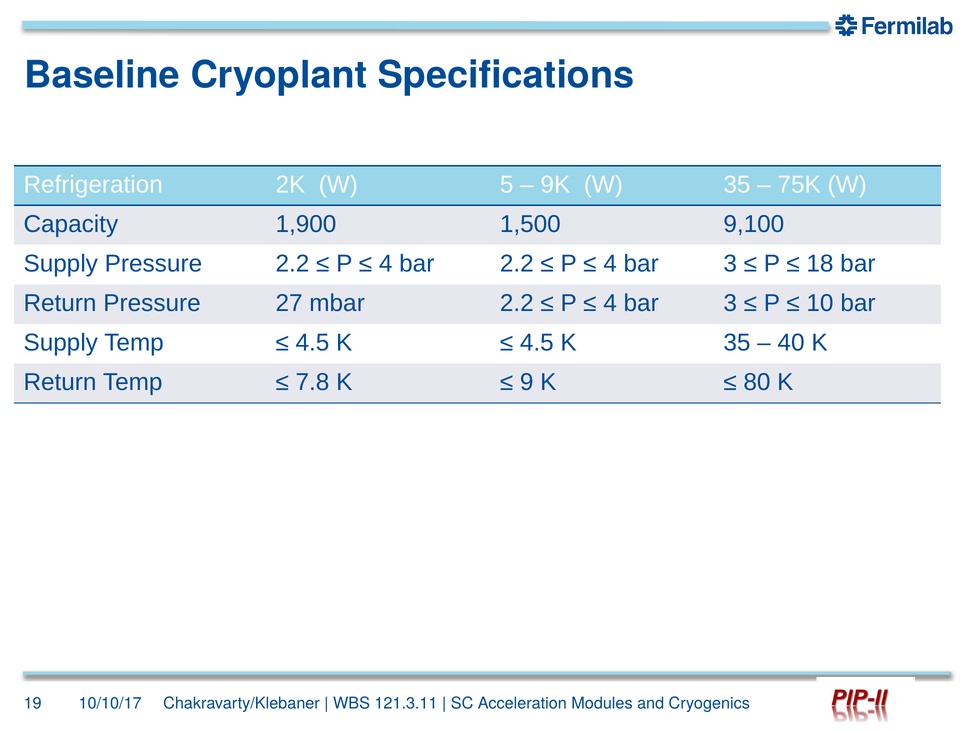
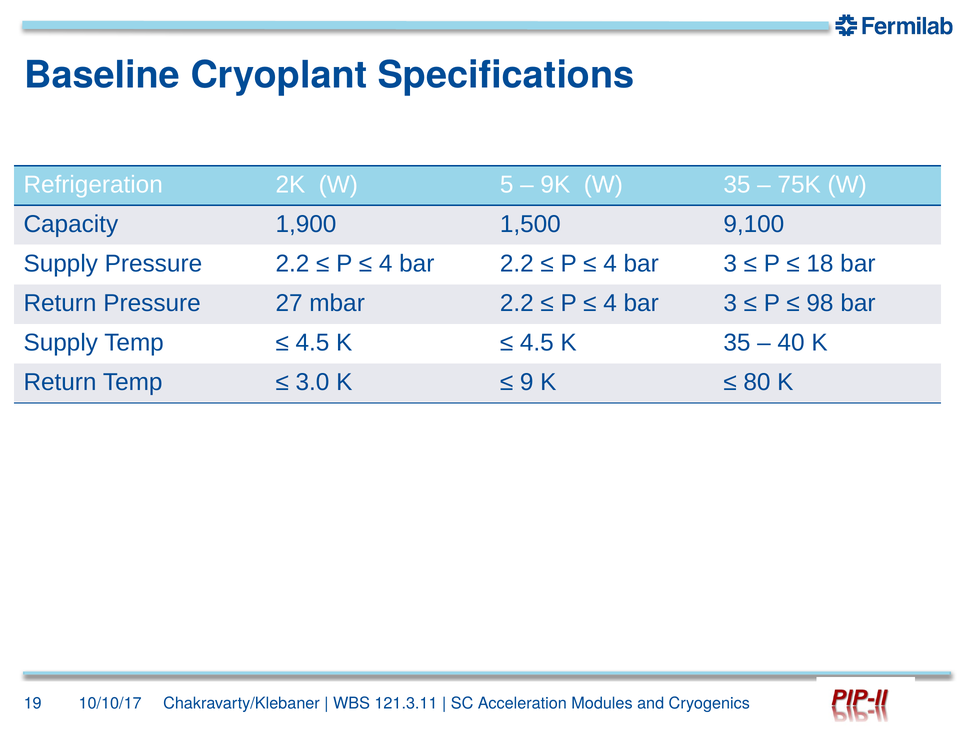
10: 10 -> 98 (820, 303)
7.8: 7.8 -> 3.0 (312, 382)
